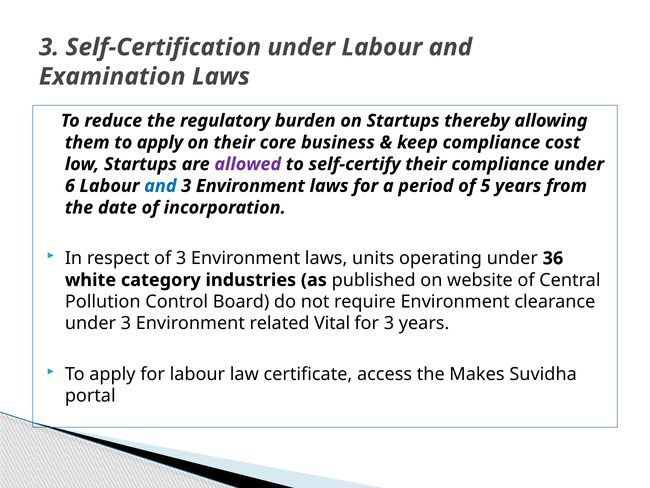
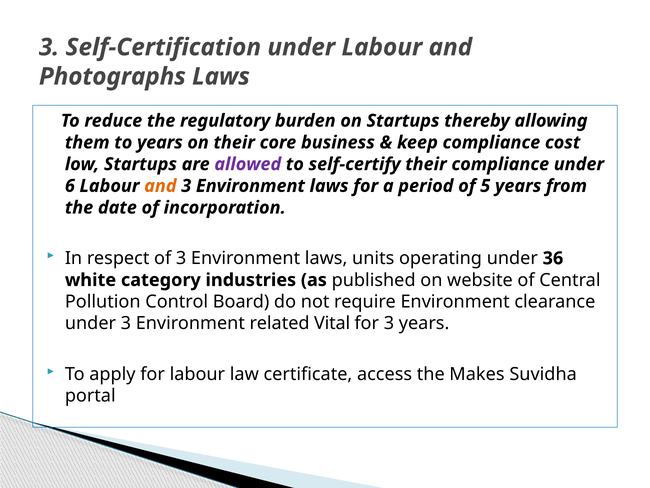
Examination: Examination -> Photographs (112, 76)
them to apply: apply -> years (160, 142)
and colour: blue -> orange (160, 186)
